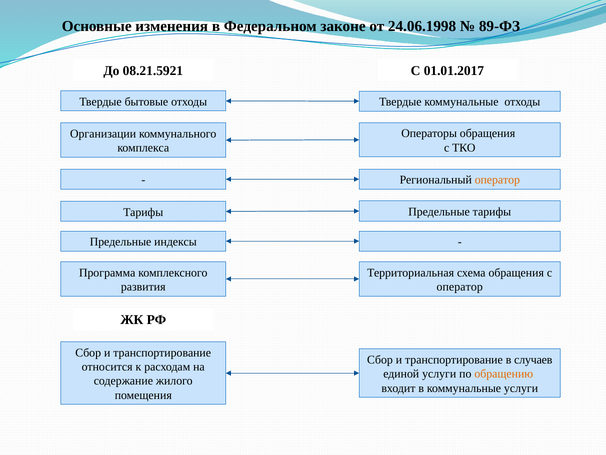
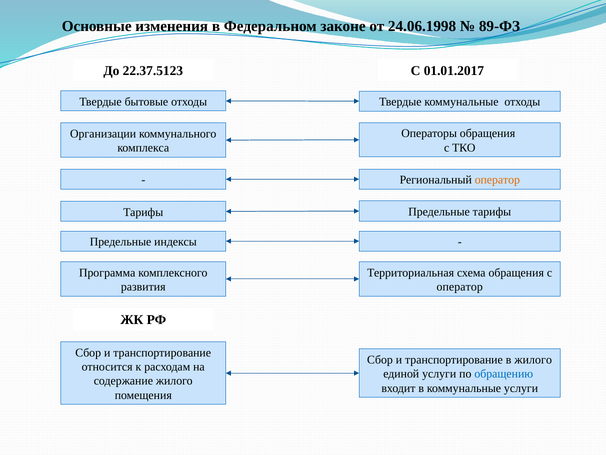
08.21.5921: 08.21.5921 -> 22.37.5123 (153, 71)
в случаев: случаев -> жилого (533, 359)
обращению colour: orange -> blue (504, 374)
